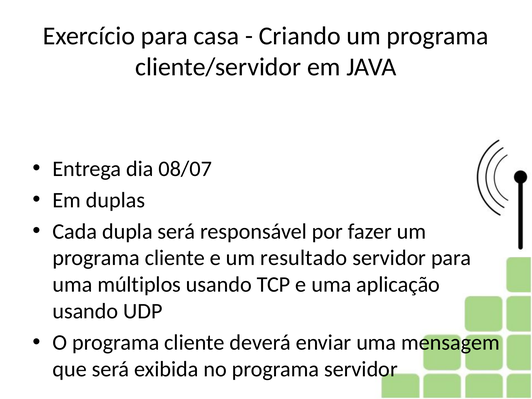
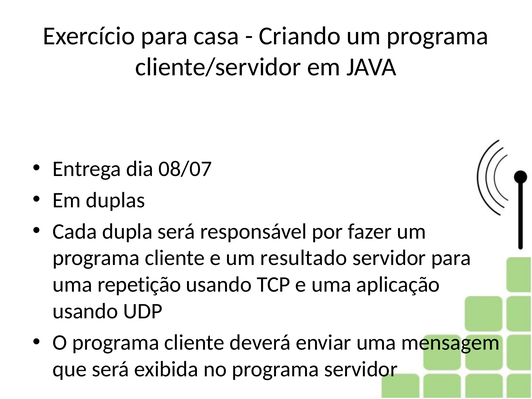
múltiplos: múltiplos -> repetição (139, 285)
